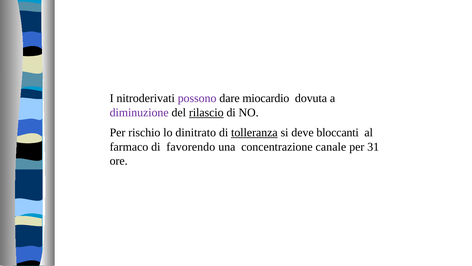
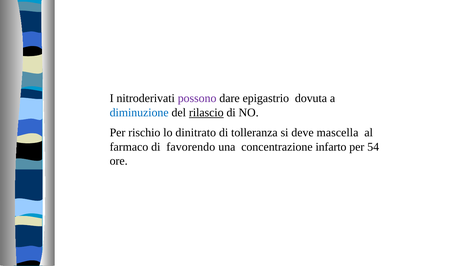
miocardio: miocardio -> epigastrio (266, 98)
diminuzione colour: purple -> blue (139, 112)
tolleranza underline: present -> none (254, 132)
bloccanti: bloccanti -> mascella (338, 132)
canale: canale -> infarto (331, 147)
31: 31 -> 54 (373, 147)
